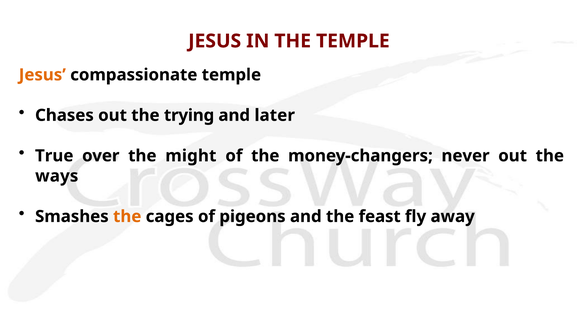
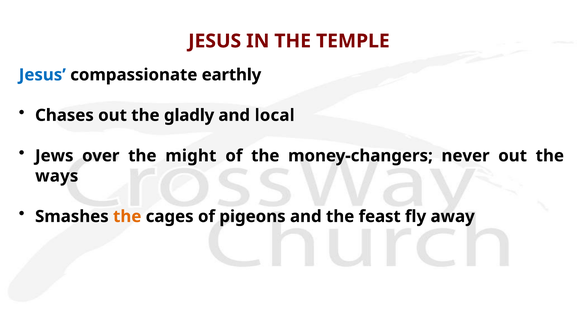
Jesus colour: orange -> blue (42, 75)
compassionate temple: temple -> earthly (231, 75)
trying: trying -> gladly (189, 115)
later: later -> local (275, 115)
True: True -> Jews (54, 156)
